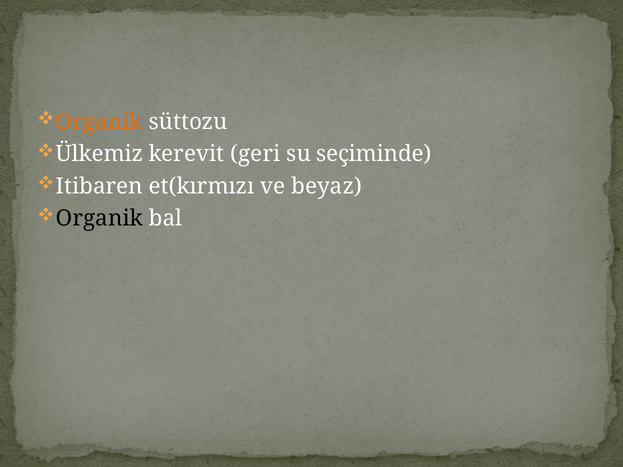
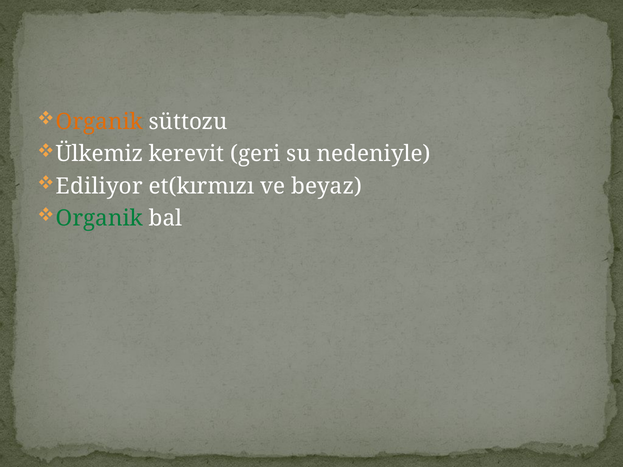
seçiminde: seçiminde -> nedeniyle (374, 154)
Itibaren: Itibaren -> Ediliyor (99, 186)
Organik colour: black -> green (99, 219)
